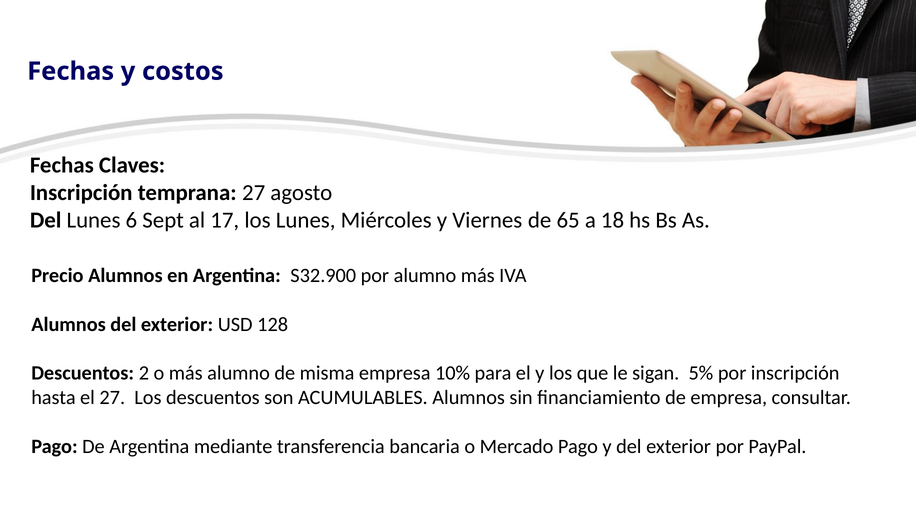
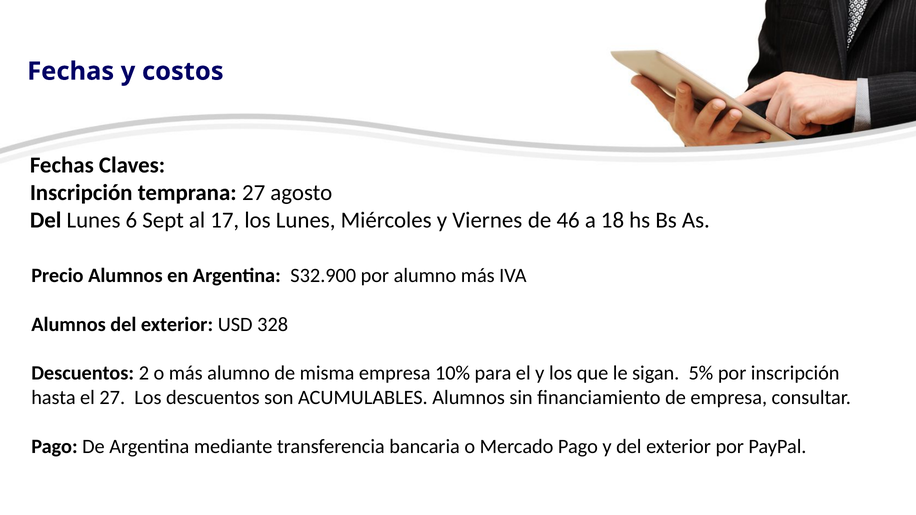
65: 65 -> 46 (568, 220)
128: 128 -> 328 (273, 325)
